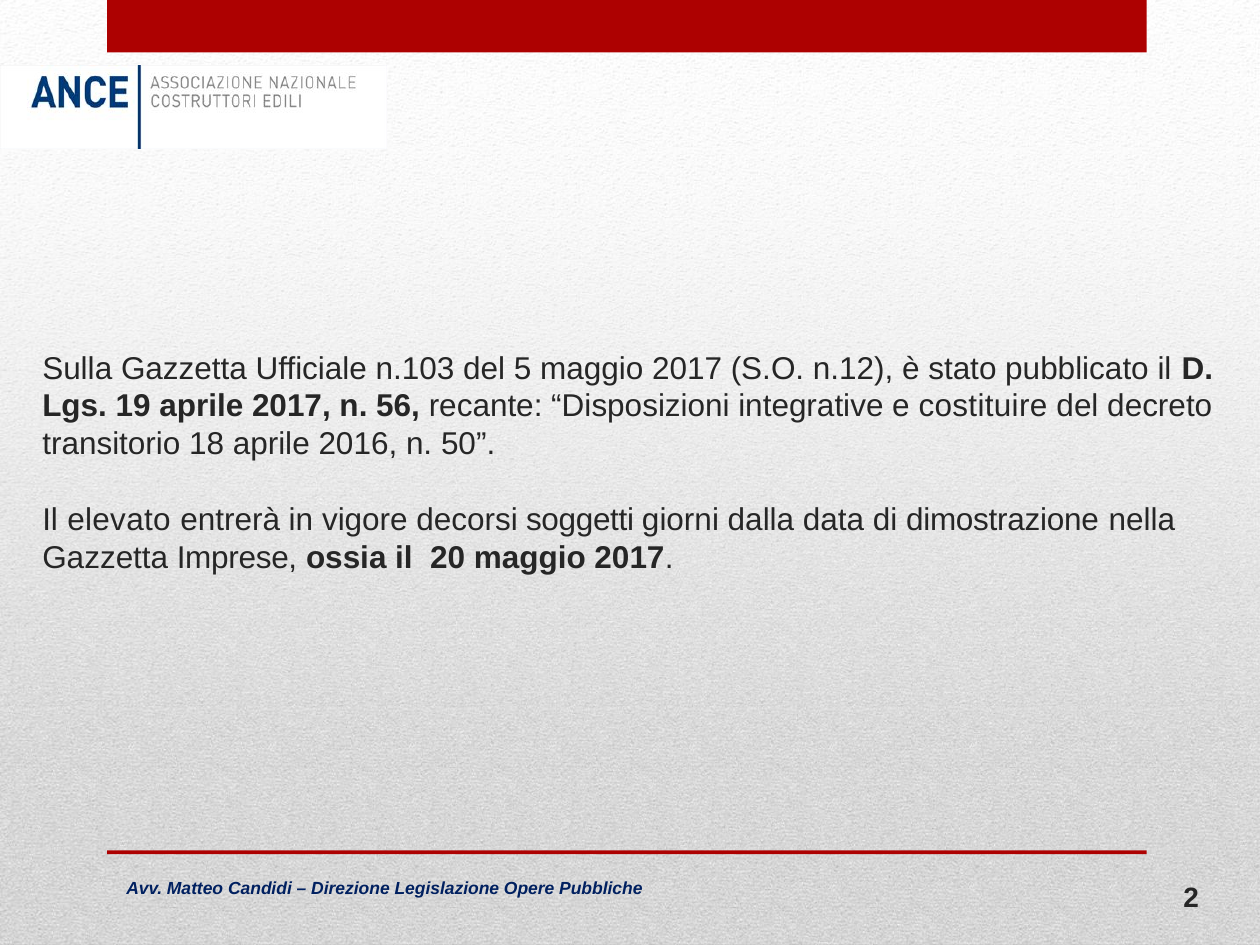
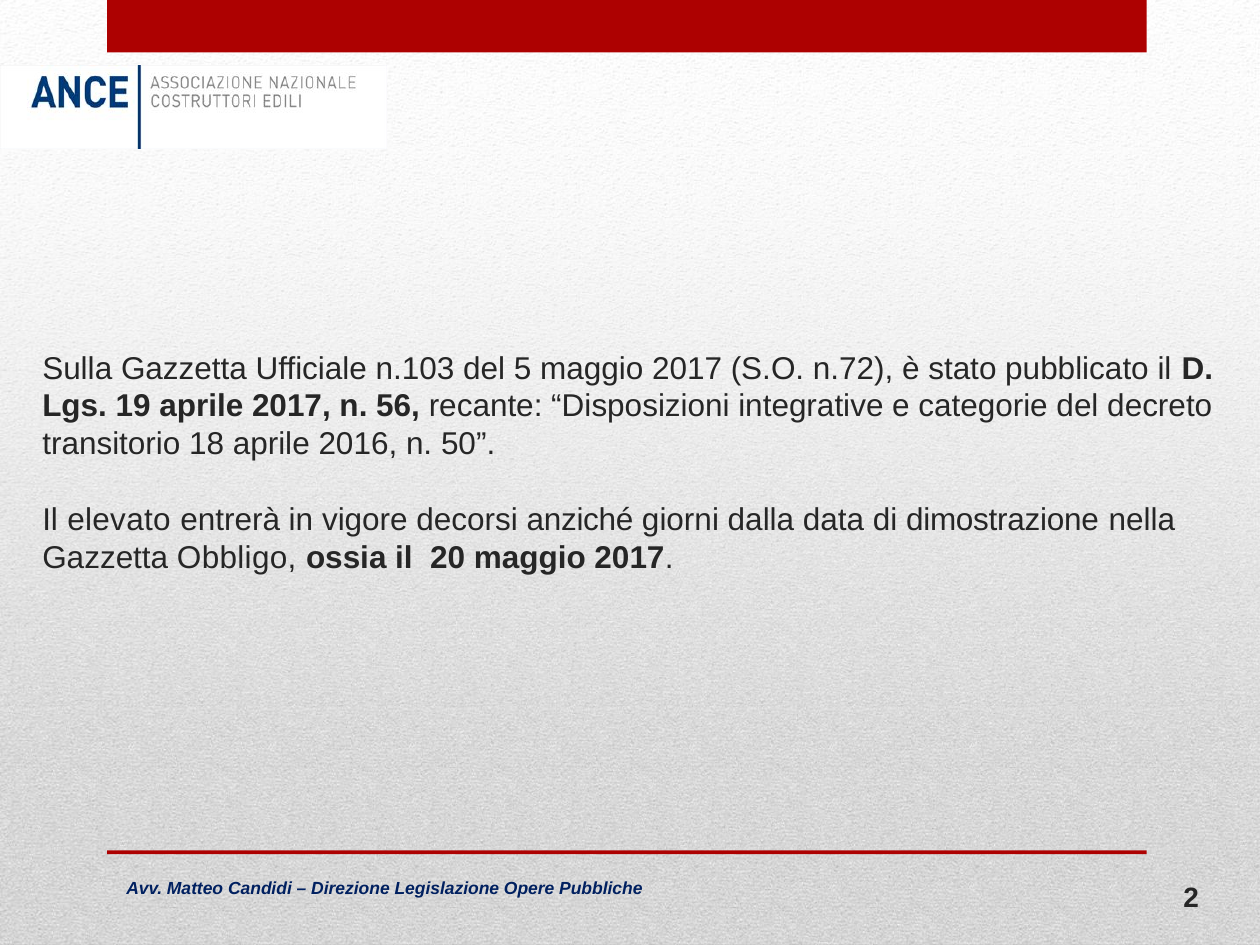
n.12: n.12 -> n.72 (853, 369)
costituire: costituire -> categorie (983, 407)
soggetti: soggetti -> anziché (580, 520)
Imprese: Imprese -> Obbligo (237, 558)
